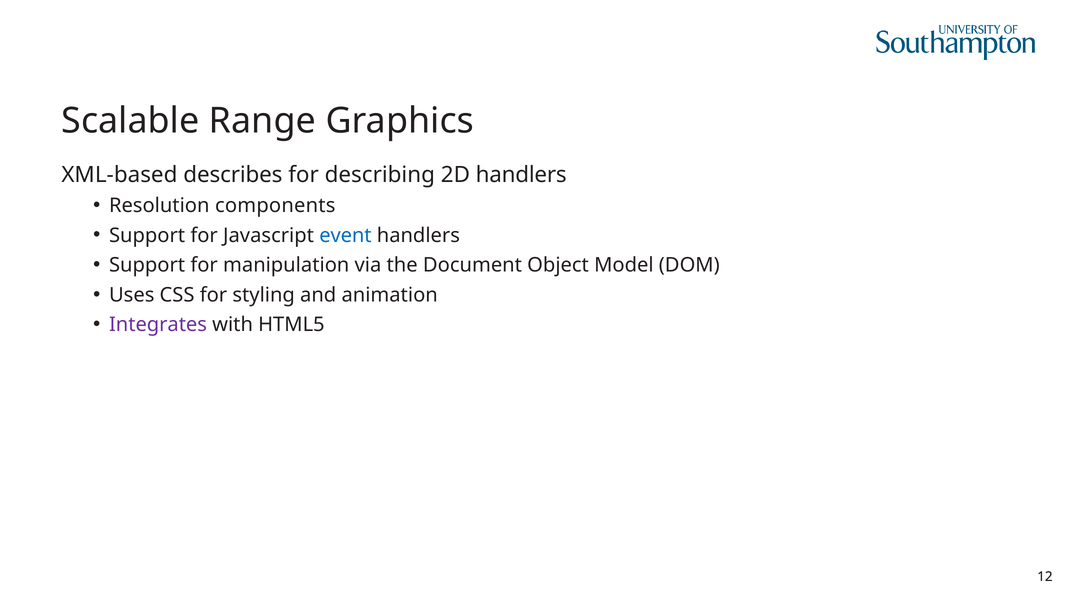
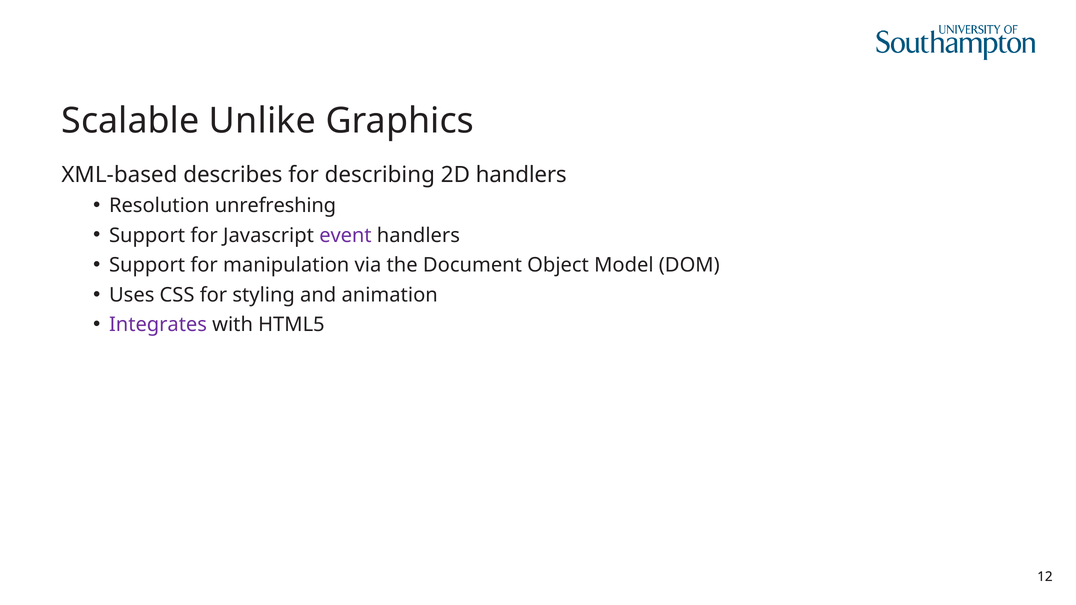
Range: Range -> Unlike (262, 121)
components: components -> unrefreshing (275, 206)
event colour: blue -> purple (345, 236)
